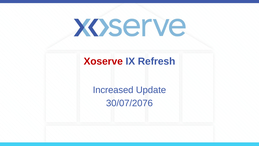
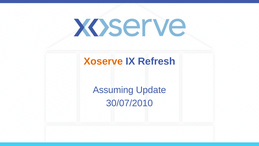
Xoserve colour: red -> orange (103, 61)
Increased: Increased -> Assuming (113, 90)
30/07/2076: 30/07/2076 -> 30/07/2010 (129, 103)
